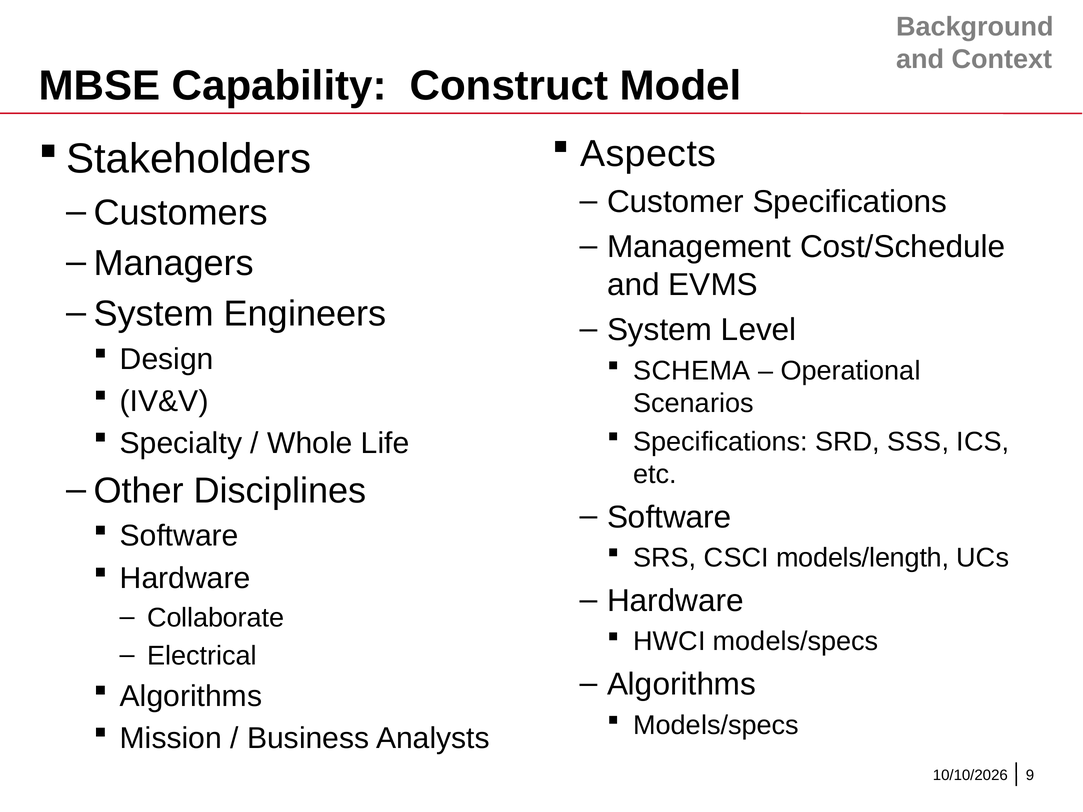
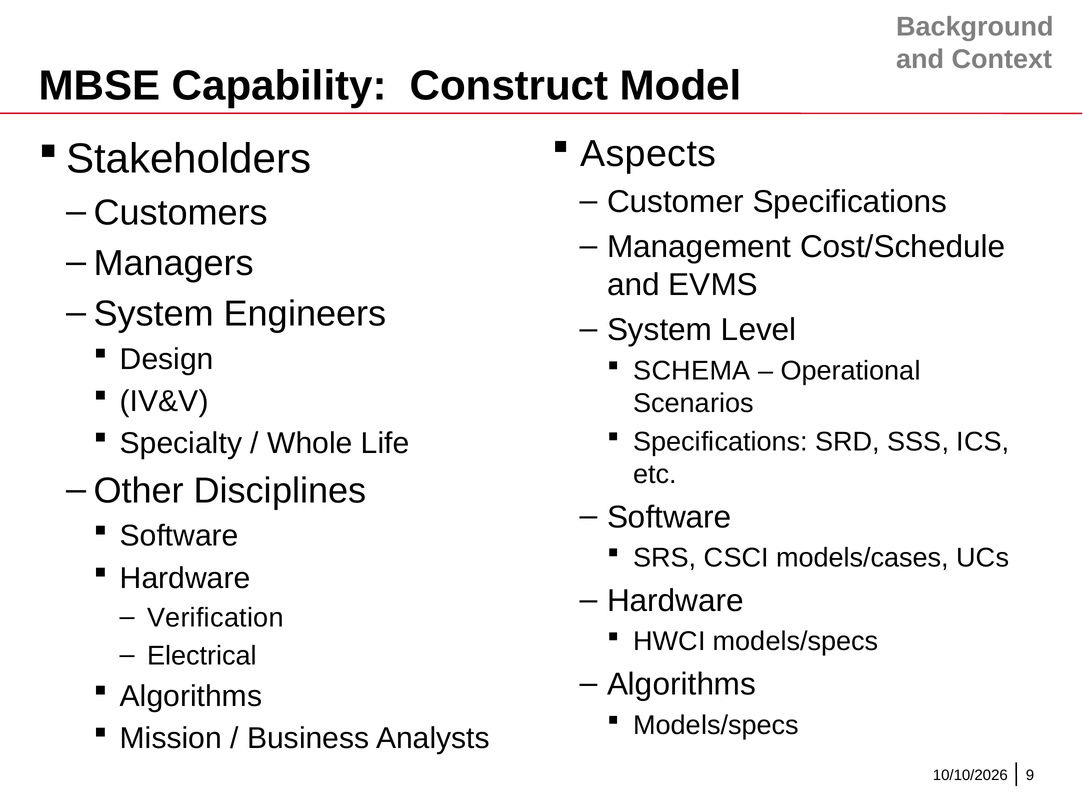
models/length: models/length -> models/cases (862, 558)
Collaborate: Collaborate -> Verification (215, 618)
